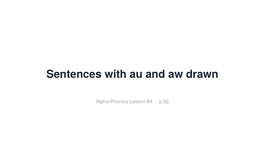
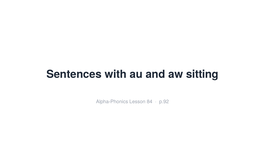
drawn: drawn -> sitting (202, 74)
